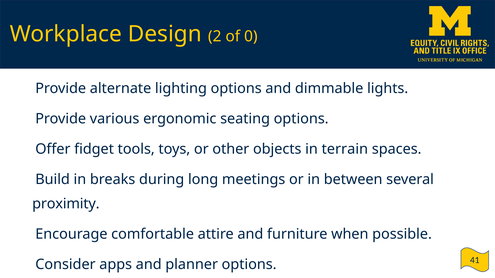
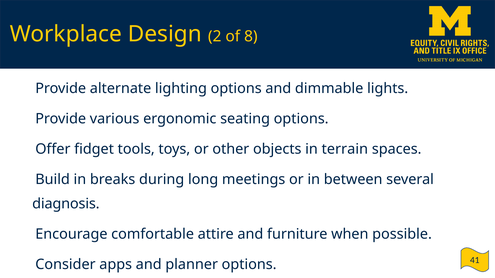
0: 0 -> 8 (251, 36)
proximity: proximity -> diagnosis (66, 204)
